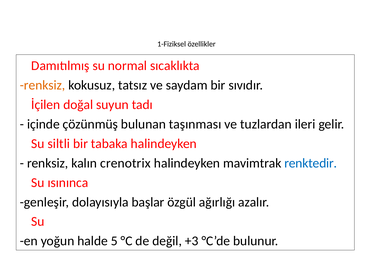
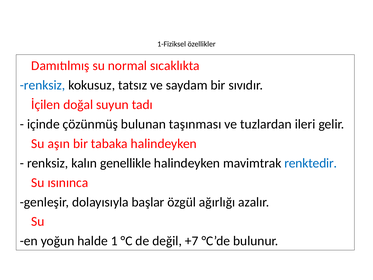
renksiz colour: orange -> blue (43, 85)
siltli: siltli -> aşın (59, 143)
crenotrix: crenotrix -> genellikle (126, 163)
5: 5 -> 1 (114, 241)
+3: +3 -> +7 (192, 241)
